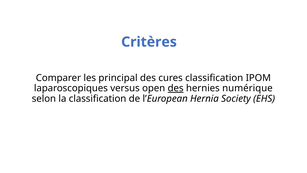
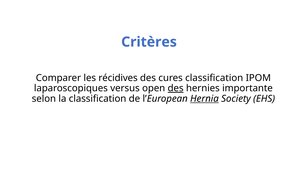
principal: principal -> récidives (118, 78)
numérique: numérique -> importante (247, 88)
Hernia underline: none -> present (204, 98)
